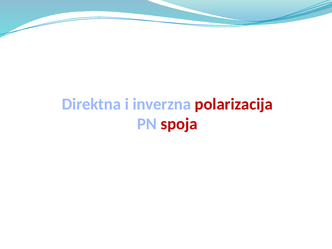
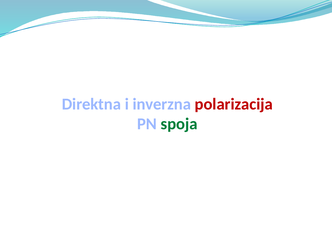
spoja colour: red -> green (179, 124)
